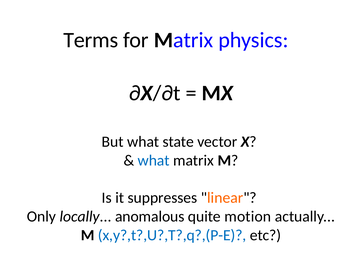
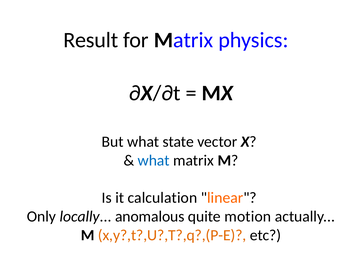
Terms: Terms -> Result (91, 40)
suppresses: suppresses -> calculation (162, 198)
x,y?,t?,U?,T?,q?,(P-E colour: blue -> orange (172, 236)
